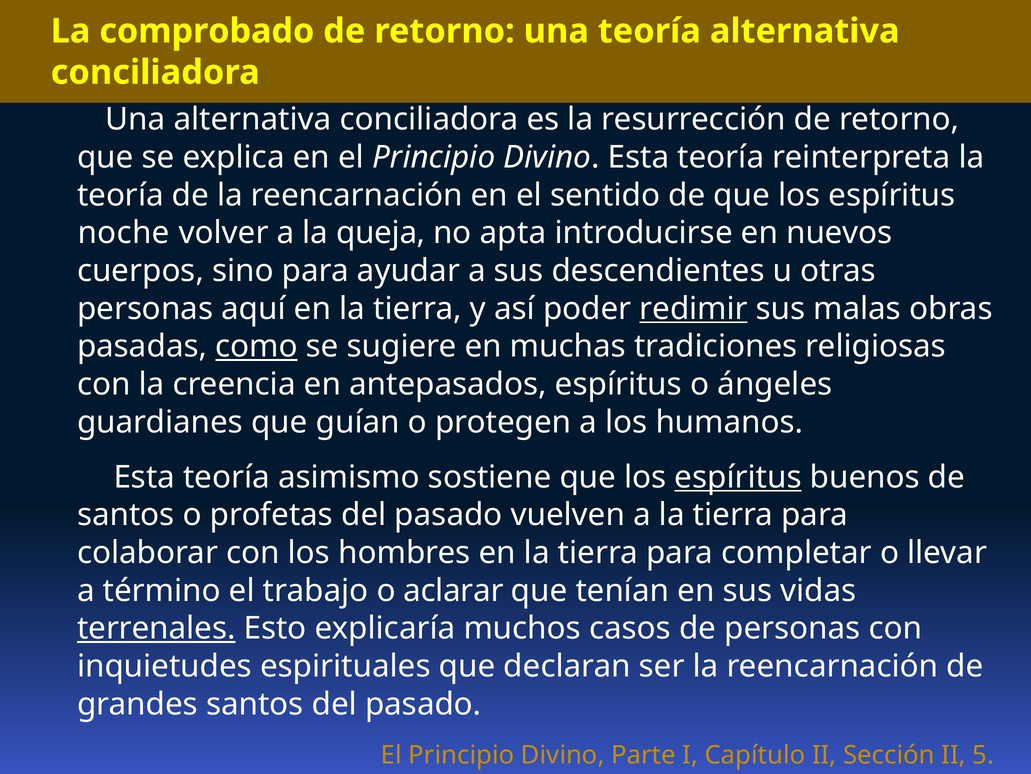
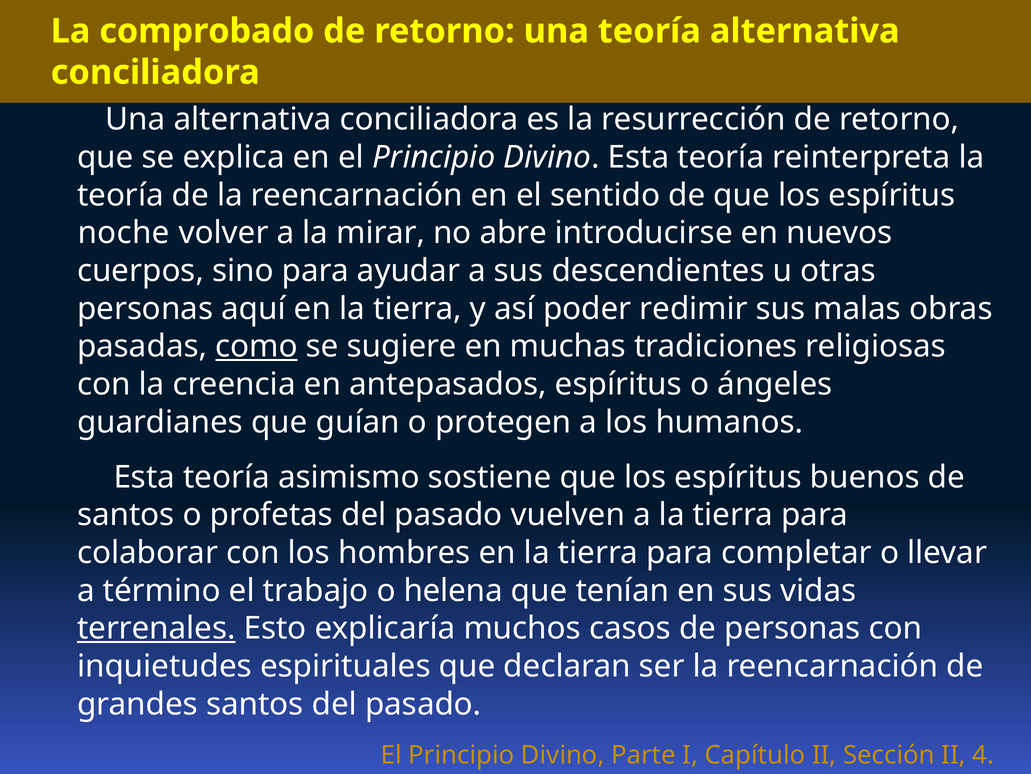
queja: queja -> mirar (381, 233)
apta: apta -> abre (513, 233)
redimir underline: present -> none (694, 308)
espíritus underline: present -> none (738, 477)
aclarar: aclarar -> helena (453, 590)
5: 5 -> 4 (983, 755)
